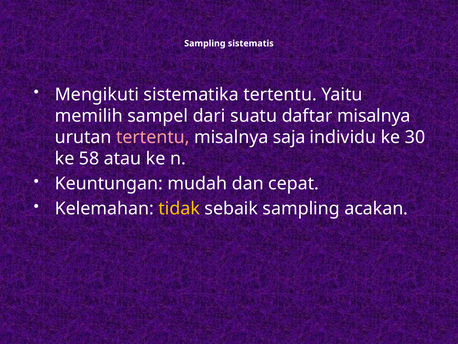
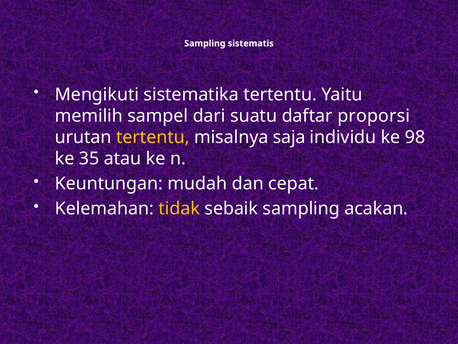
daftar misalnya: misalnya -> proporsi (374, 116)
tertentu colour: pink -> yellow (153, 137)
30: 30 -> 98 (415, 137)
58: 58 -> 35 (89, 158)
